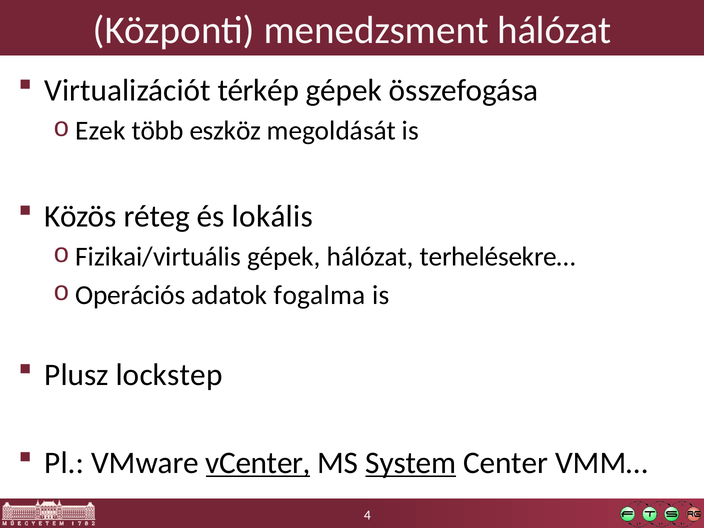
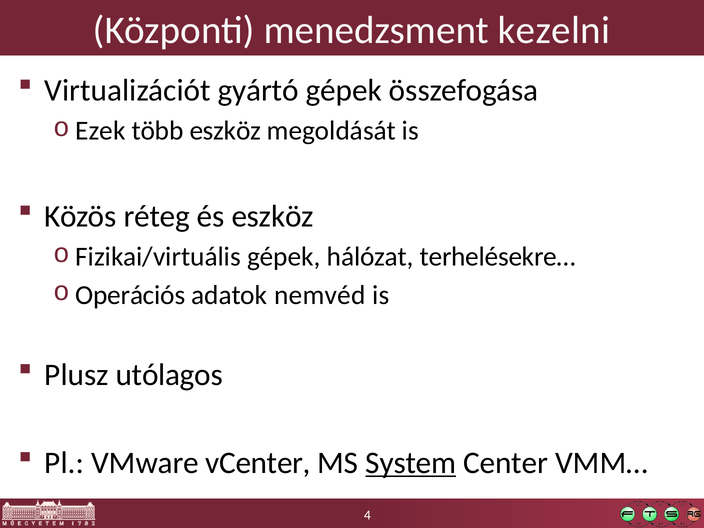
menedzsment hálózat: hálózat -> kezelni (554, 30)
térkép: térkép -> gyártó (258, 91)
és lokális: lokális -> eszköz (273, 216)
fogalma: fogalma -> nemvéd (320, 295)
lockstep: lockstep -> utólagos (169, 375)
vCenter underline: present -> none (258, 463)
